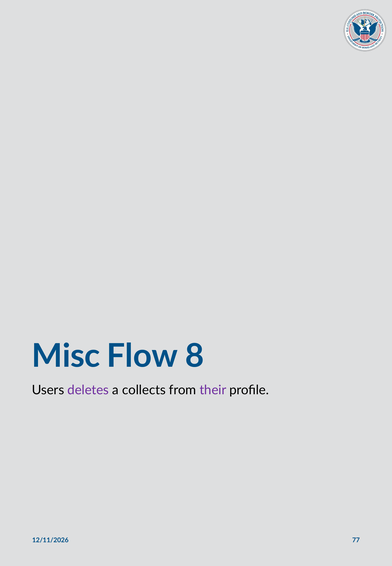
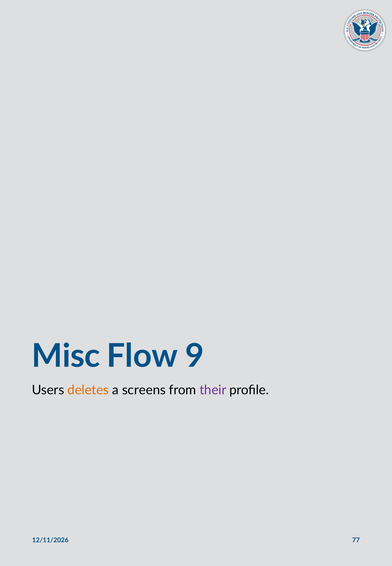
8: 8 -> 9 (195, 356)
deletes colour: purple -> orange (88, 390)
collects: collects -> screens (144, 390)
